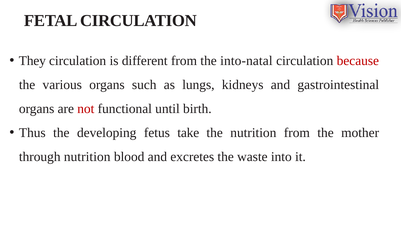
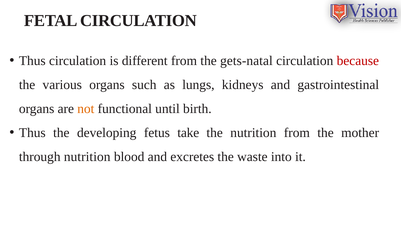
They: They -> Thus (32, 61)
into-natal: into-natal -> gets-natal (246, 61)
not colour: red -> orange (86, 109)
